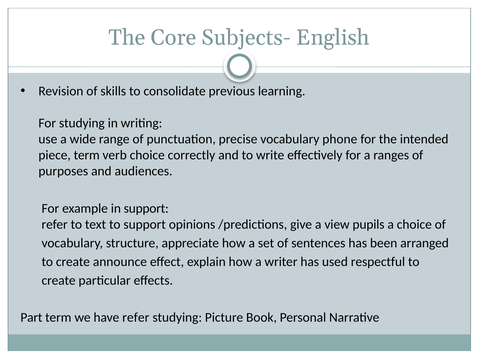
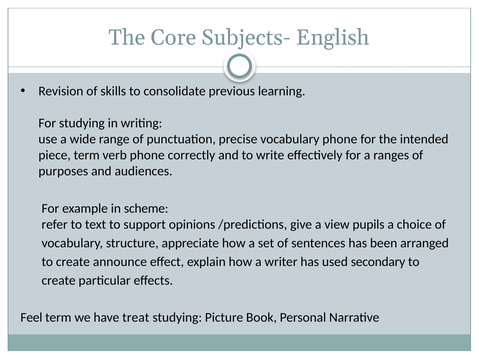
verb choice: choice -> phone (147, 155)
in support: support -> scheme (146, 209)
respectful: respectful -> secondary (378, 262)
Part: Part -> Feel (31, 318)
have refer: refer -> treat (136, 318)
